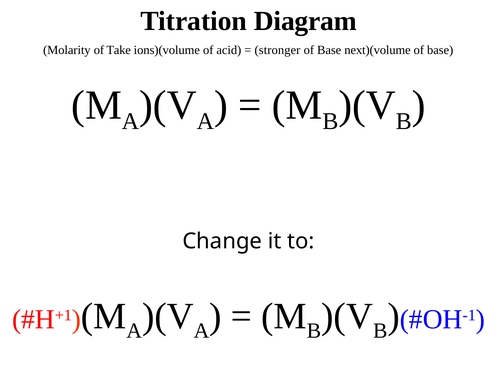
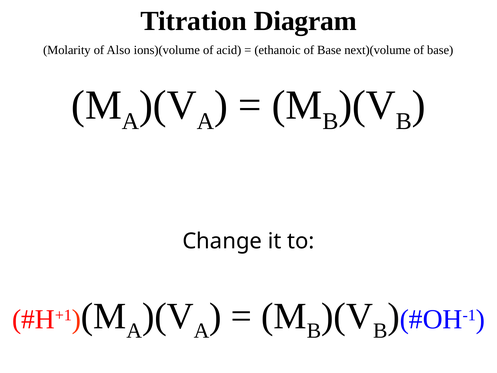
Take: Take -> Also (119, 50)
stronger: stronger -> ethanoic (278, 50)
